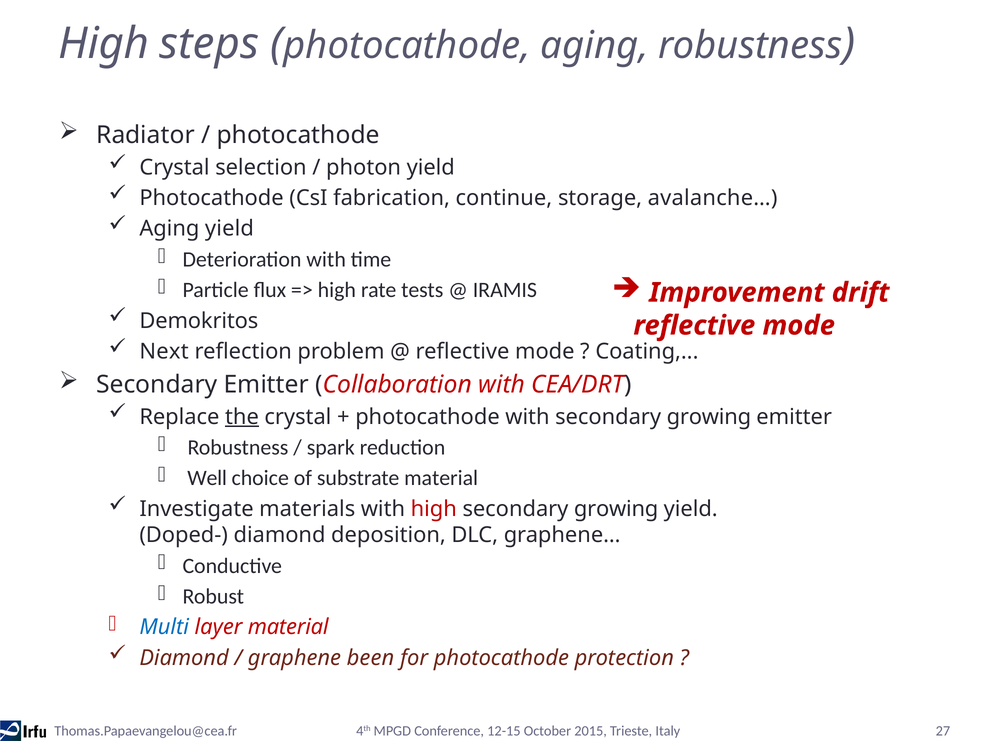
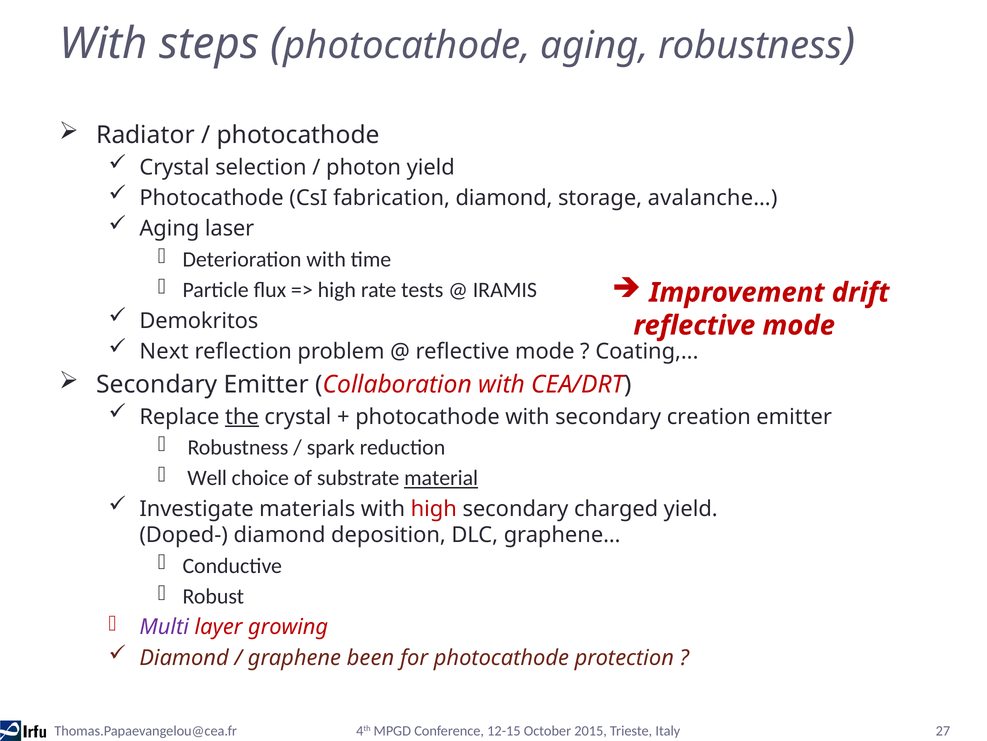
High: High -> With (104, 44)
fabrication continue: continue -> diamond (504, 198)
Aging yield: yield -> laser (230, 229)
with secondary growing: growing -> creation (709, 416)
material underline: none -> present (441, 478)
growing: growing -> charged (616, 508)
Multi colour: blue -> purple (164, 627)
layer material: material -> growing (288, 627)
